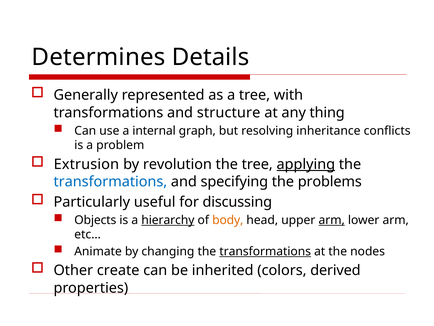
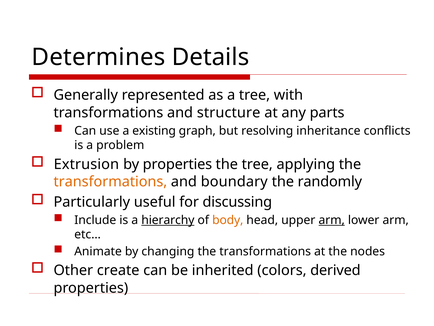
thing: thing -> parts (327, 112)
internal: internal -> existing (154, 131)
by revolution: revolution -> properties (177, 164)
applying underline: present -> none (306, 164)
transformations colour: blue -> orange (110, 181)
specifying: specifying -> boundary (234, 181)
problems: problems -> randomly (330, 181)
Objects: Objects -> Include (95, 220)
transformations underline: present -> none (265, 251)
